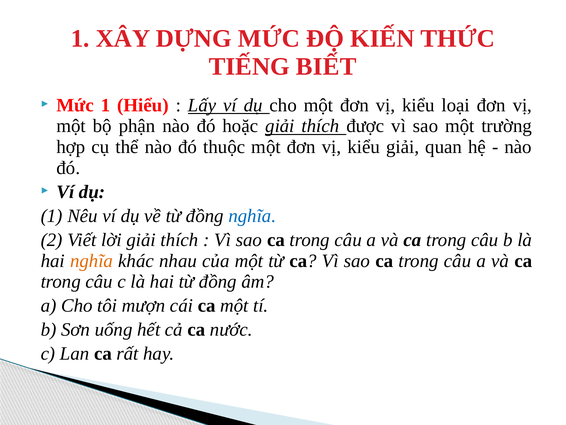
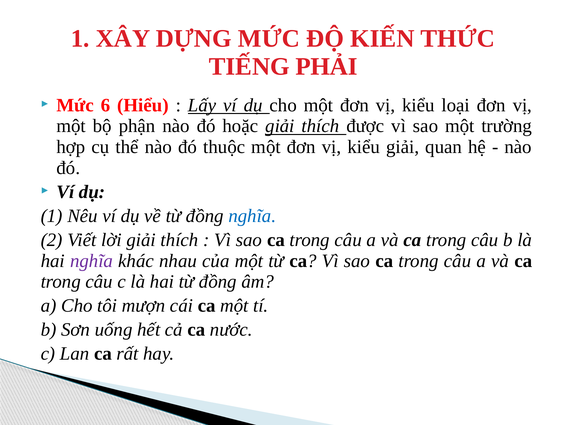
BIẾT: BIẾT -> PHẢI (326, 67)
Mức 1: 1 -> 6 (106, 105)
nghĩa colour: orange -> purple (92, 260)
